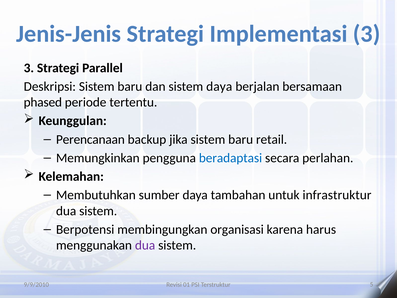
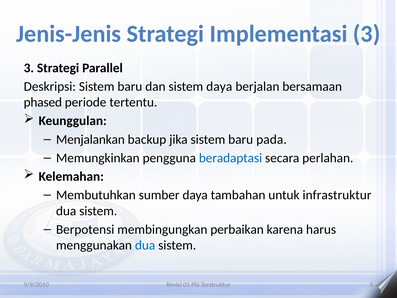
Perencanaan: Perencanaan -> Menjalankan (90, 139)
retail: retail -> pada (272, 139)
organisasi: organisasi -> perbaikan (237, 229)
dua colour: purple -> blue (145, 245)
